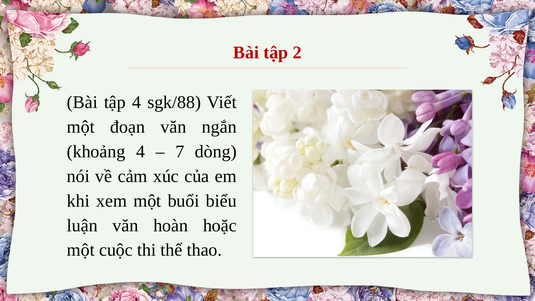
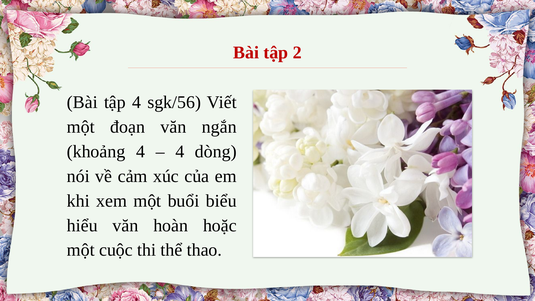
sgk/88: sgk/88 -> sgk/56 (174, 102)
7: 7 -> 4 (180, 152)
luận: luận -> hiểu (82, 226)
